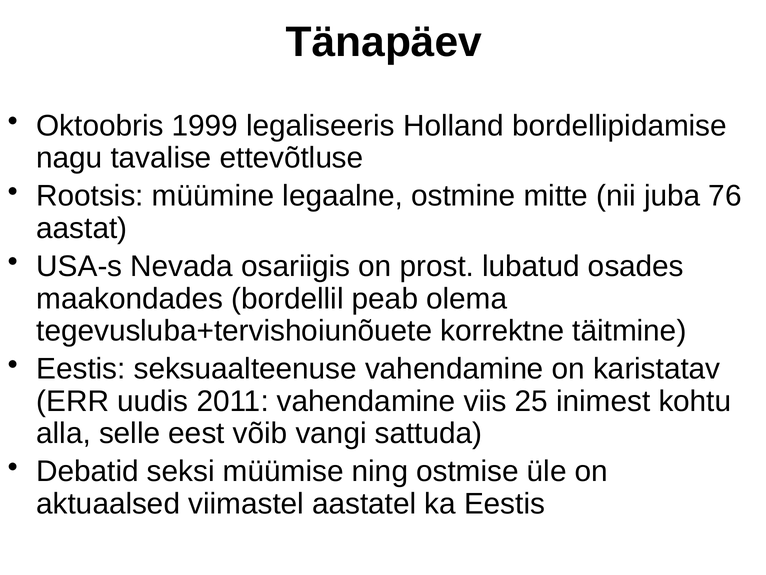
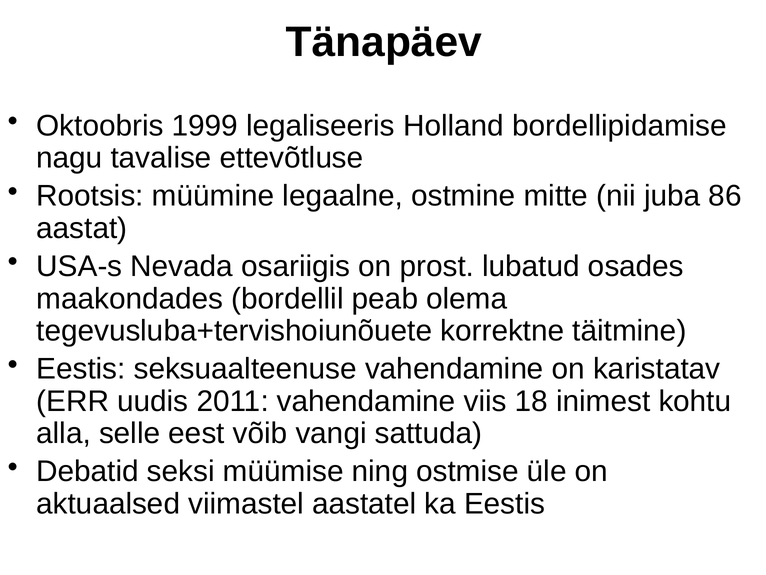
76: 76 -> 86 (725, 196)
25: 25 -> 18 (531, 401)
